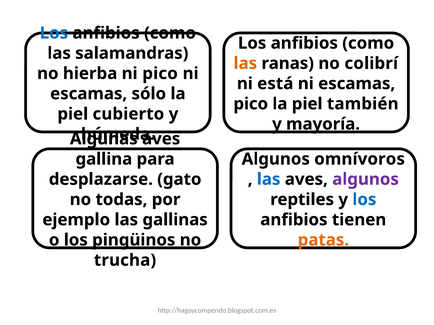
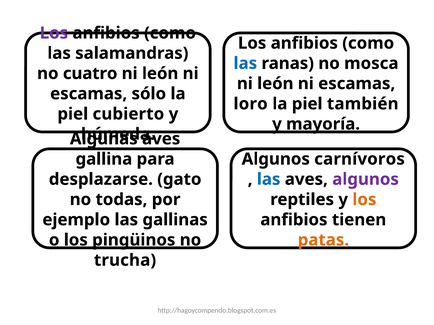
Los colour: blue -> purple (54, 33)
las colour: orange -> blue (245, 63)
colibrí: colibrí -> mosca (371, 63)
hierba: hierba -> cuatro (90, 74)
pico: pico -> león (160, 74)
está: está -> león (275, 84)
pico: pico -> loro (251, 104)
omnívoros: omnívoros -> carnívoros (360, 159)
los colour: blue -> orange (364, 200)
